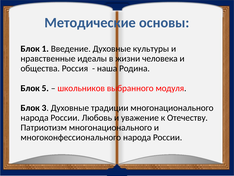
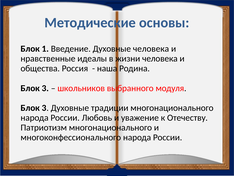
Духовные культуры: культуры -> человека (151, 49)
5: 5 -> 3 (45, 88)
